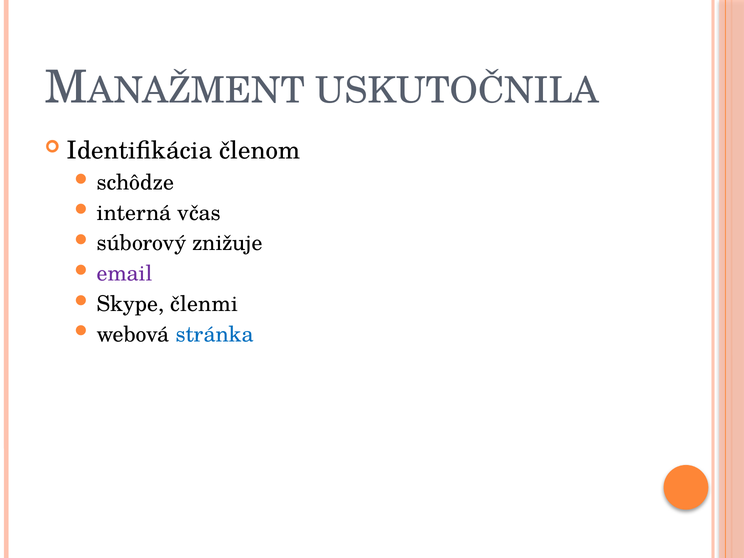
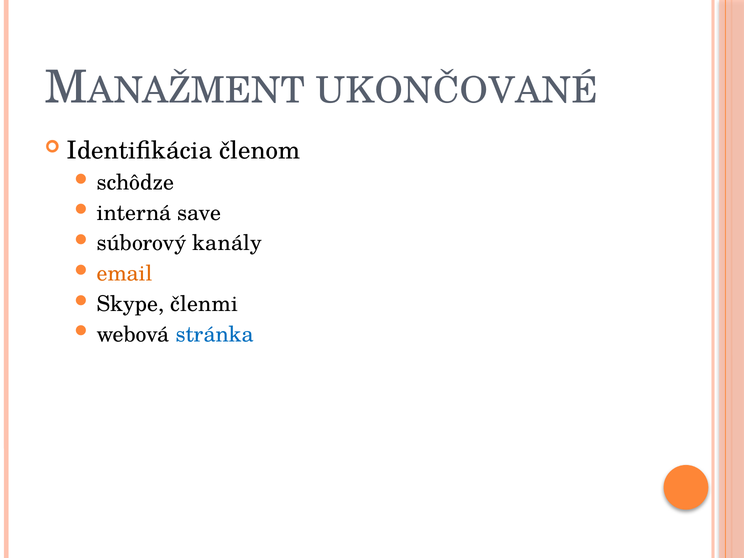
USKUTOČNILA: USKUTOČNILA -> UKONČOVANÉ (457, 91)
včas: včas -> save (199, 213)
znižuje: znižuje -> kanály (227, 243)
email colour: purple -> orange (125, 274)
